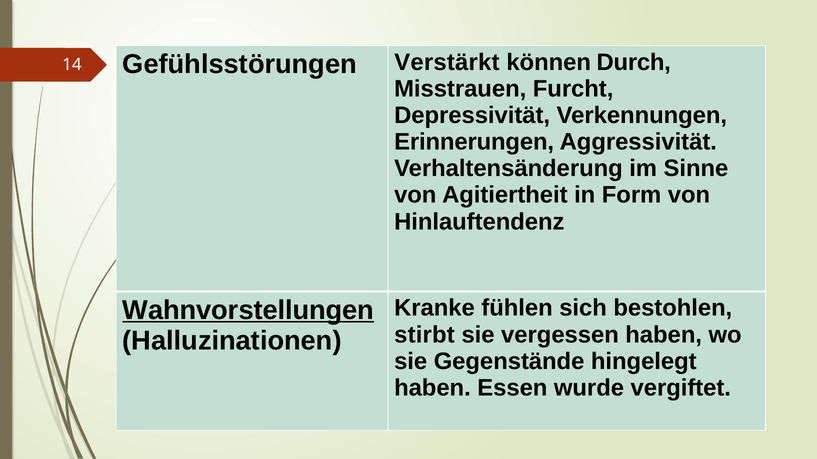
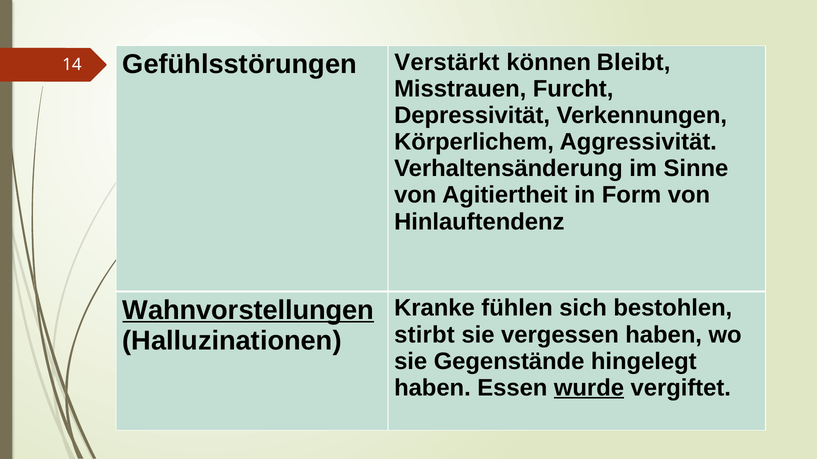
Durch: Durch -> Bleibt (634, 63)
Erinnerungen: Erinnerungen -> Körperlichem (474, 142)
wurde underline: none -> present (589, 388)
